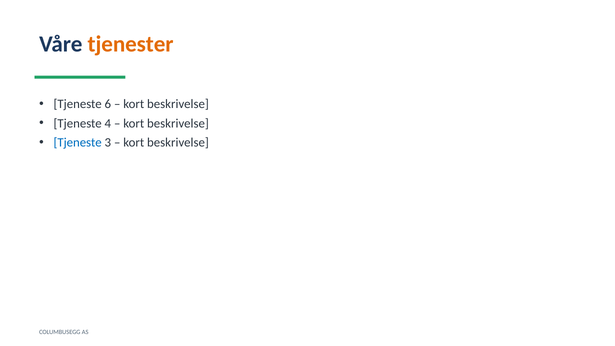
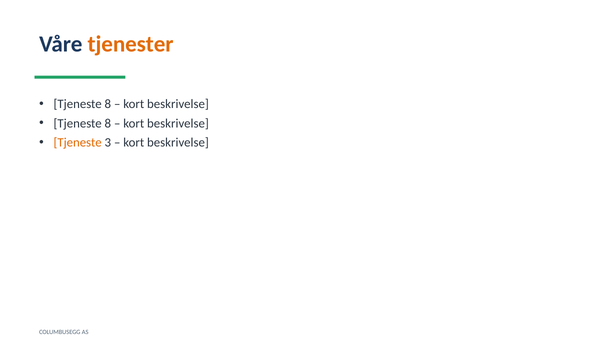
6: 6 -> 8 (108, 104)
4: 4 -> 8 (108, 123)
Tjeneste colour: blue -> orange (78, 143)
